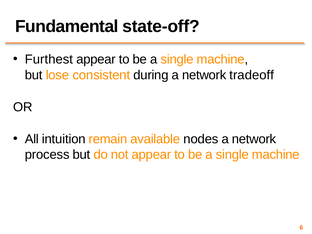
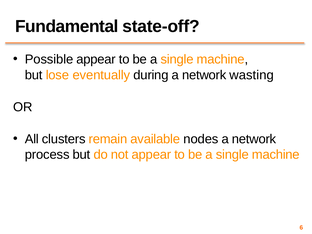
Furthest: Furthest -> Possible (49, 59)
consistent: consistent -> eventually (101, 75)
tradeoff: tradeoff -> wasting (252, 75)
intuition: intuition -> clusters (64, 139)
